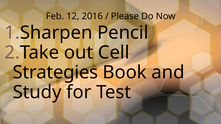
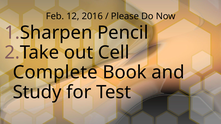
Strategies: Strategies -> Complete (55, 73)
